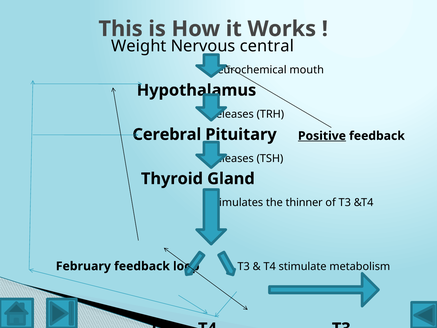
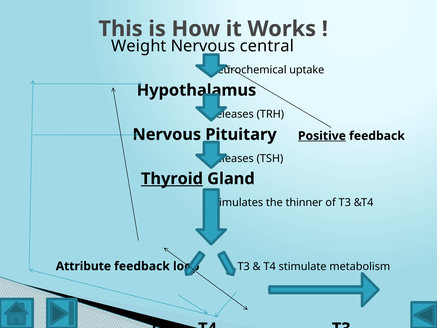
mouth: mouth -> uptake (307, 70)
Cerebral: Cerebral -> Nervous (167, 134)
Thyroid underline: none -> present (172, 179)
February: February -> Attribute (83, 266)
